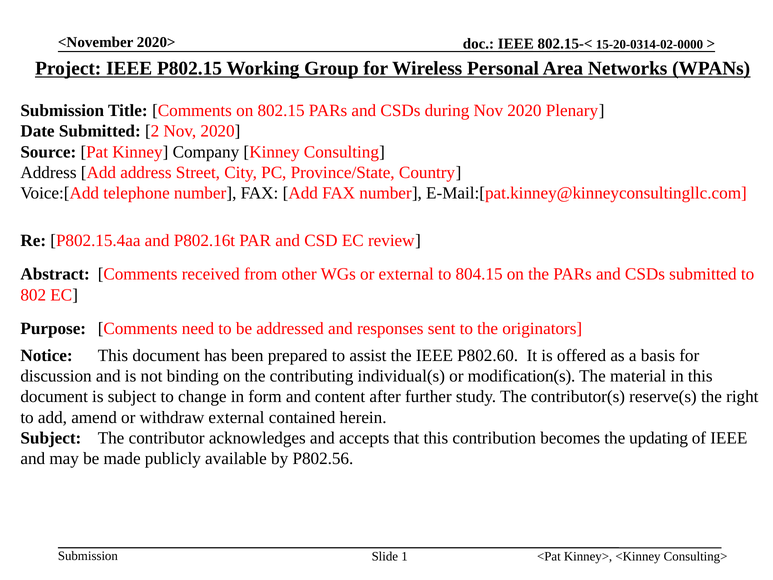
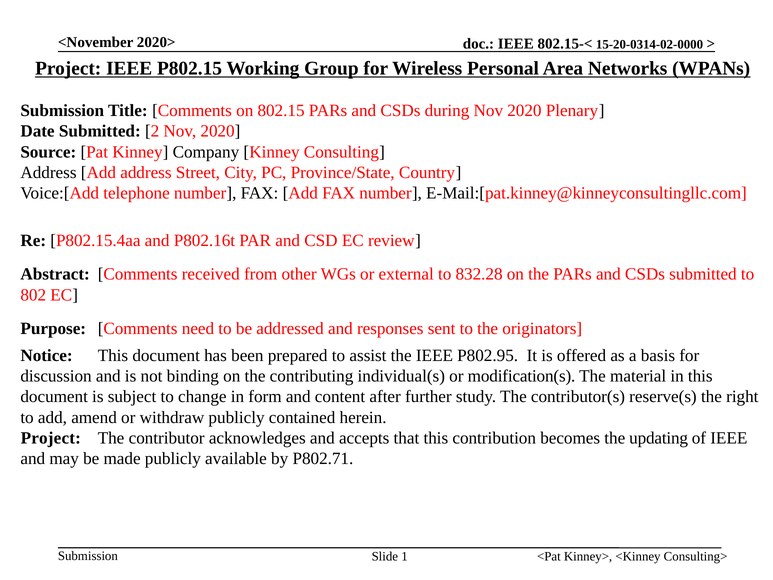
804.15: 804.15 -> 832.28 (479, 274)
P802.60: P802.60 -> P802.95 (488, 355)
withdraw external: external -> publicly (237, 417)
Subject: Subject -> Project (51, 438)
P802.56: P802.56 -> P802.71 (323, 458)
